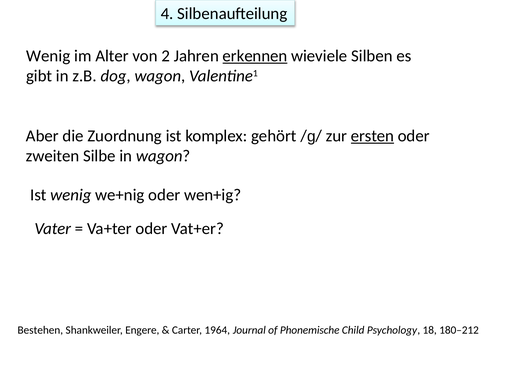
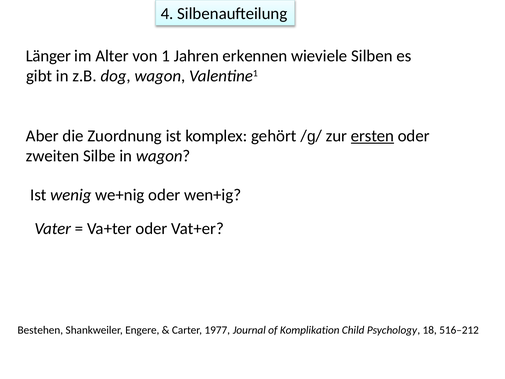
Wenig: Wenig -> Länger (48, 56)
2: 2 -> 1 (166, 56)
erkennen underline: present -> none (255, 56)
1964: 1964 -> 1977 (217, 330)
Phonemische: Phonemische -> Komplikation (310, 330)
180–212: 180–212 -> 516–212 (459, 330)
